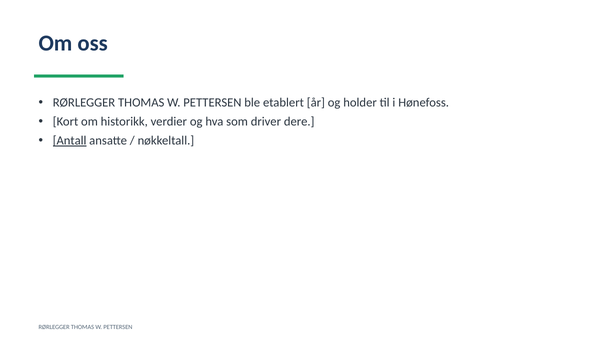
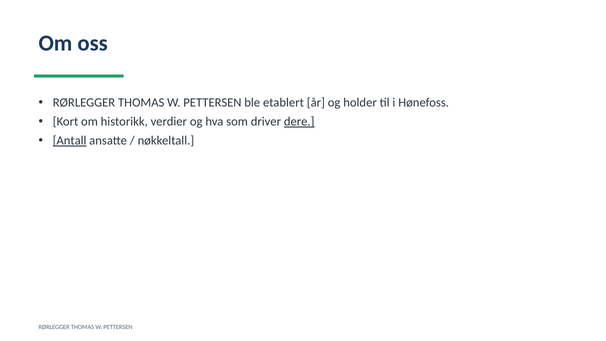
dere underline: none -> present (299, 122)
